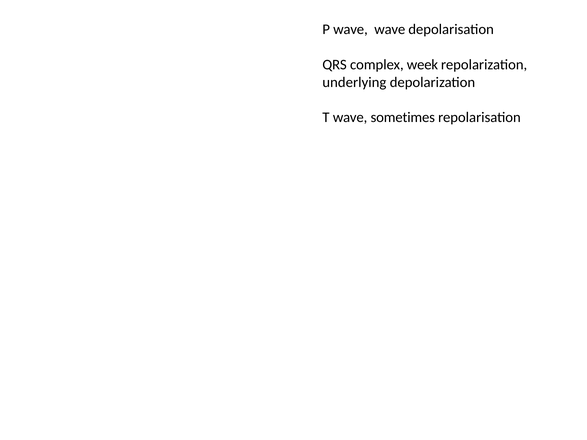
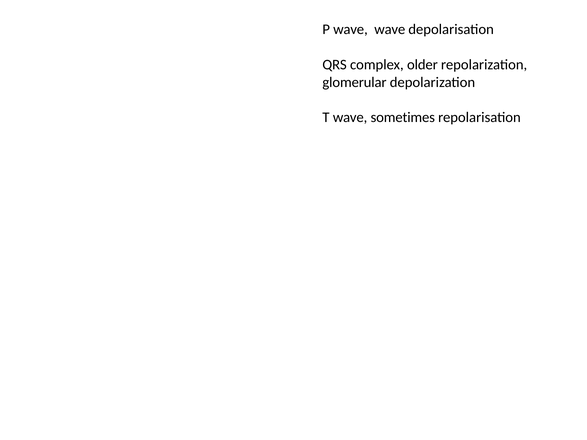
week: week -> older (422, 65)
underlying: underlying -> glomerular (354, 82)
